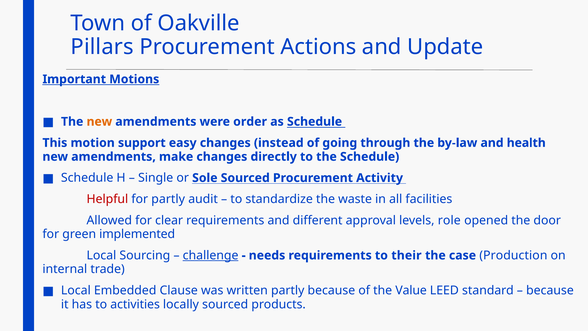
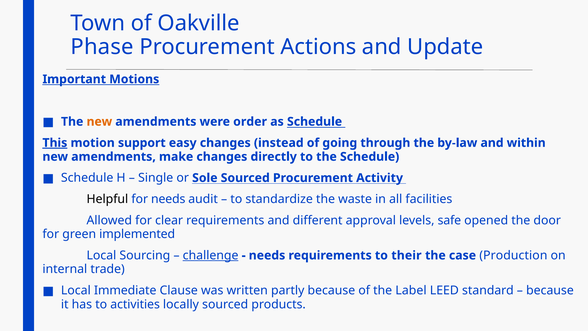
Pillars: Pillars -> Phase (102, 47)
This underline: none -> present (55, 143)
health: health -> within (526, 143)
Helpful colour: red -> black (107, 199)
for partly: partly -> needs (168, 199)
role: role -> safe (449, 220)
Embedded: Embedded -> Immediate (125, 290)
Value: Value -> Label (411, 290)
